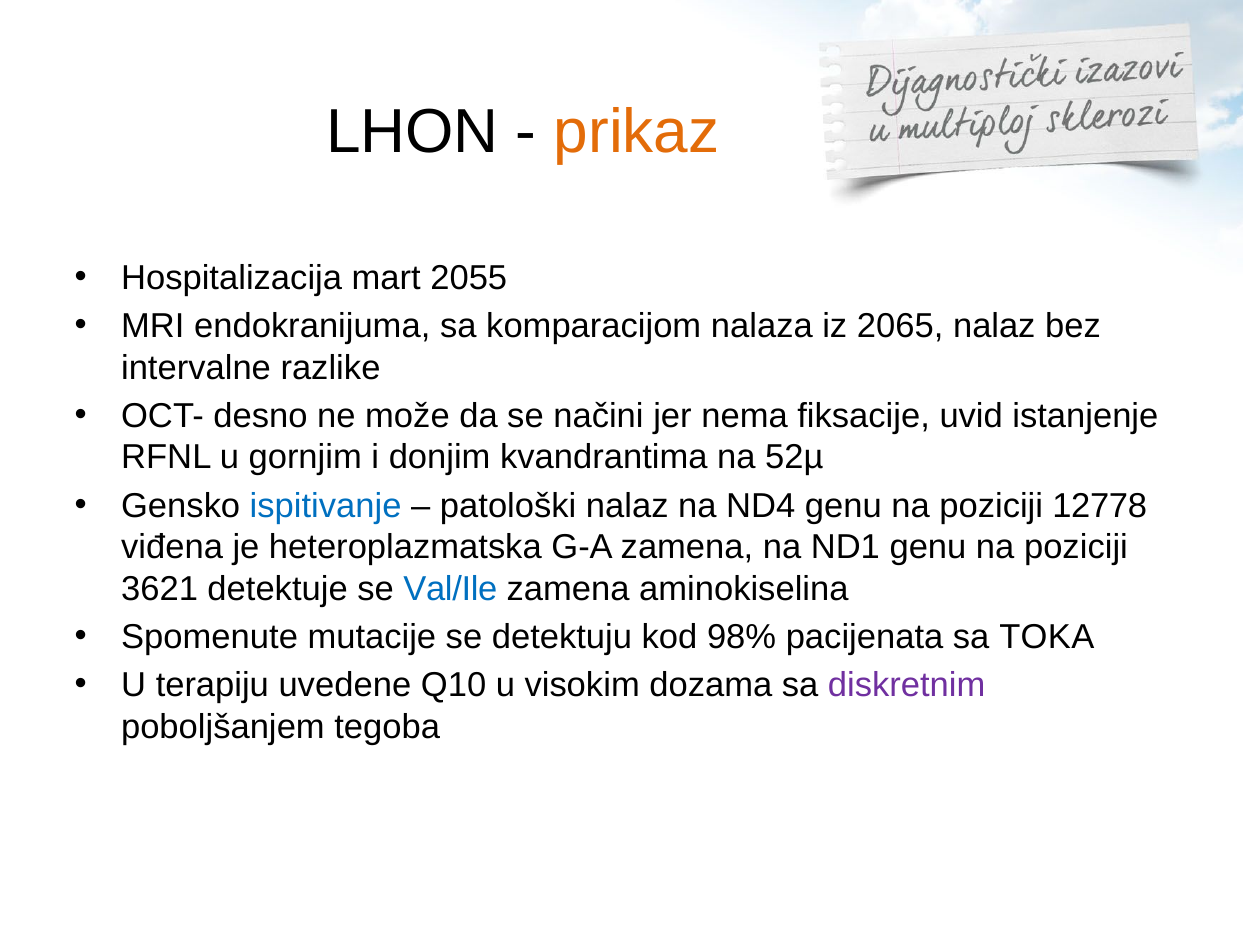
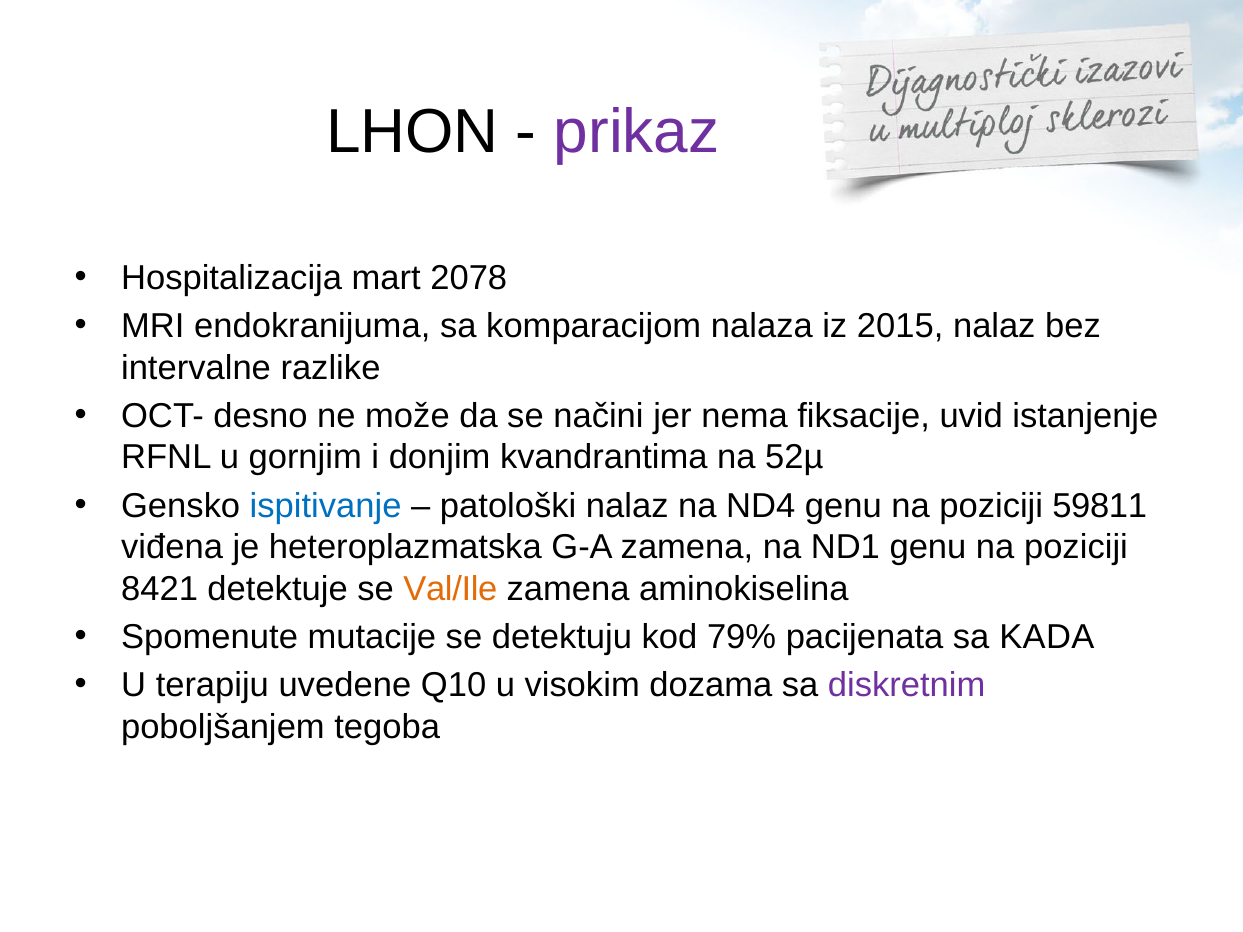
prikaz colour: orange -> purple (637, 132)
2055: 2055 -> 2078 (469, 278)
2065: 2065 -> 2015 (900, 326)
12778: 12778 -> 59811 (1100, 506)
3621: 3621 -> 8421 (160, 589)
Val/Ile colour: blue -> orange (450, 589)
98%: 98% -> 79% (742, 637)
TOKA: TOKA -> KADA (1047, 637)
